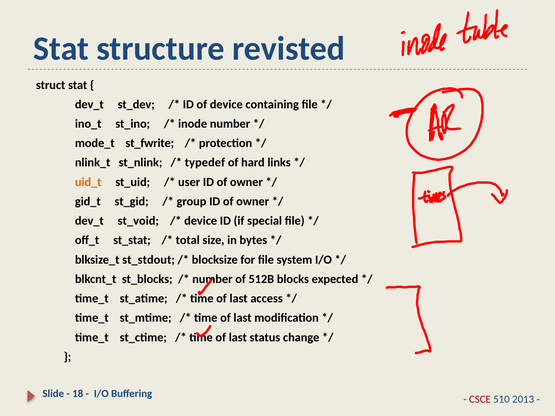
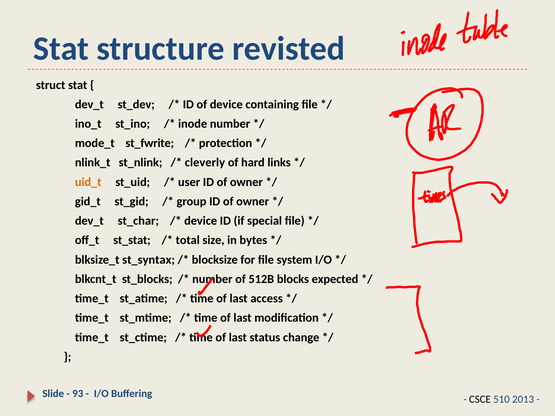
typedef: typedef -> cleverly (205, 163)
st_void: st_void -> st_char (138, 221)
st_stdout: st_stdout -> st_syntax (149, 260)
18: 18 -> 93 (78, 394)
CSCE colour: red -> black (480, 399)
